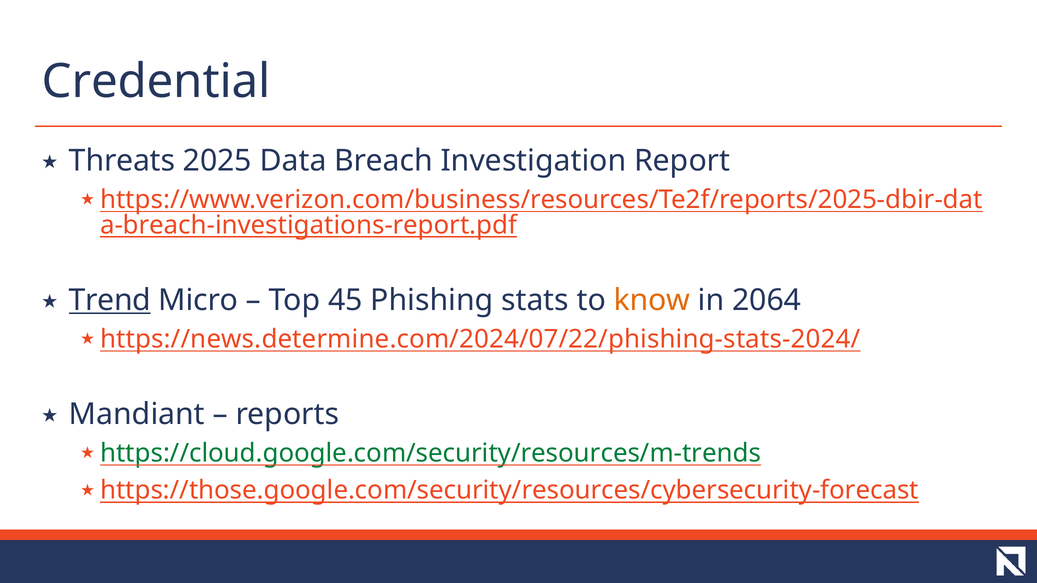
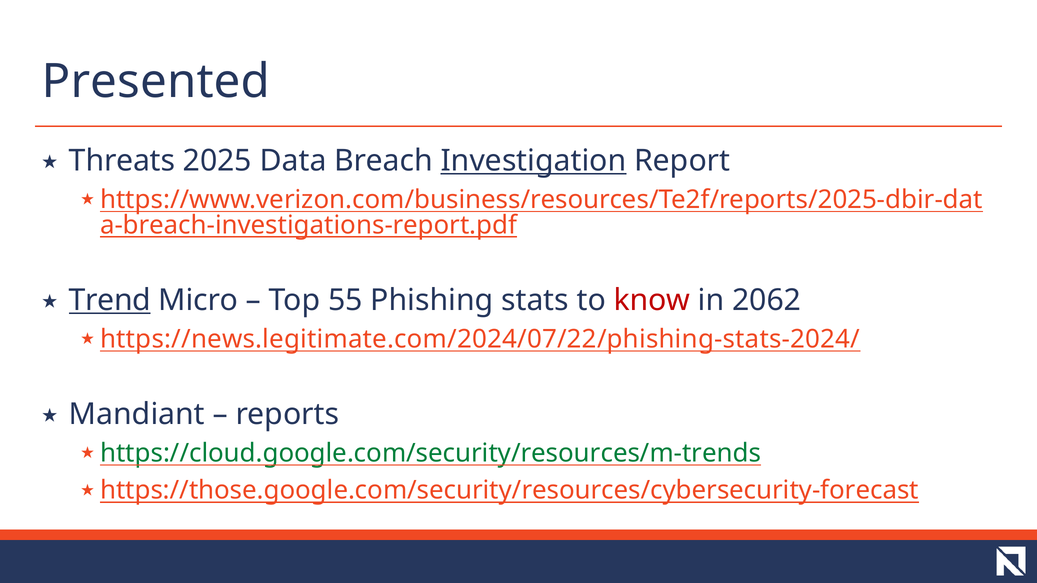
Credential: Credential -> Presented (156, 82)
Investigation underline: none -> present (534, 161)
45: 45 -> 55 (345, 300)
know colour: orange -> red (652, 300)
2064: 2064 -> 2062 (767, 300)
https://news.determine.com/2024/07/22/phishing-stats-2024/: https://news.determine.com/2024/07/22/phishing-stats-2024/ -> https://news.legitimate.com/2024/07/22/phishing-stats-2024/ (480, 339)
